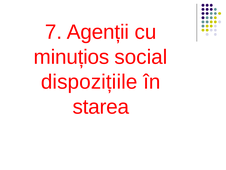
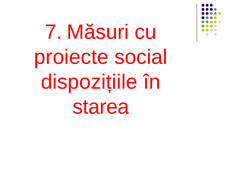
Agenții: Agenții -> Măsuri (98, 32)
minuțios: minuțios -> proiecte (71, 57)
